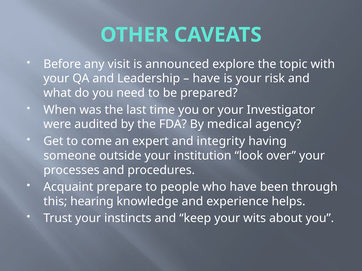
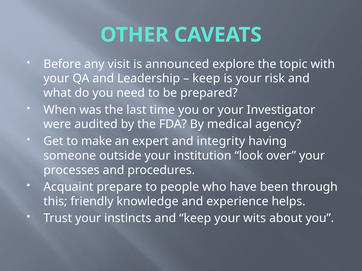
have: have -> keep (206, 79)
come: come -> make (97, 141)
hearing: hearing -> friendly (92, 202)
